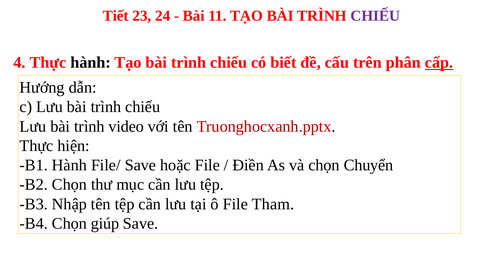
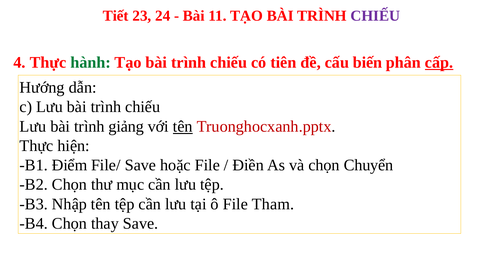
hành colour: black -> green (91, 63)
biết: biết -> tiên (283, 63)
trên: trên -> biến (368, 63)
video: video -> giảng (126, 126)
tên underline: none -> present (183, 126)
B1 Hành: Hành -> Điểm (70, 165)
giúp: giúp -> thay (105, 223)
